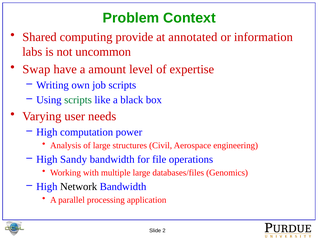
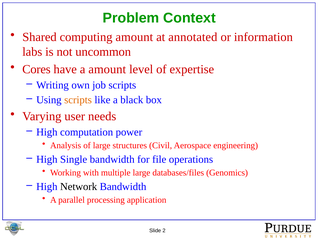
computing provide: provide -> amount (134, 37)
Swap: Swap -> Cores (36, 69)
scripts colour: green -> orange (78, 100)
Sandy: Sandy -> Single (74, 159)
